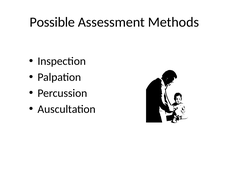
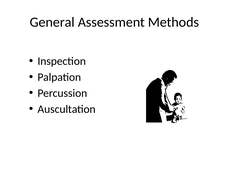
Possible: Possible -> General (52, 22)
